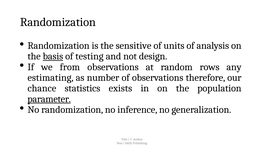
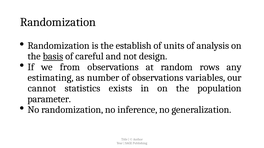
sensitive: sensitive -> establish (134, 46)
testing: testing -> careful (89, 56)
therefore: therefore -> variables (205, 78)
chance: chance -> cannot (42, 89)
parameter underline: present -> none (49, 99)
